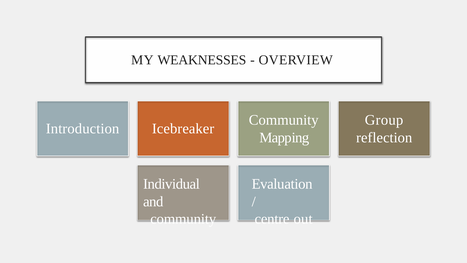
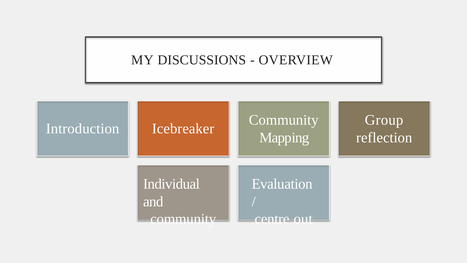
WEAKNESSES: WEAKNESSES -> DISCUSSIONS (202, 60)
